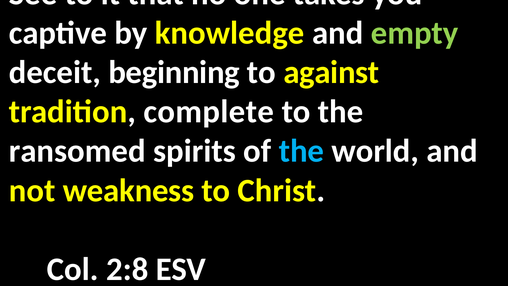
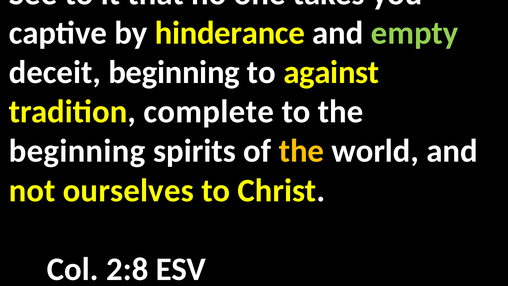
knowledge: knowledge -> hinderance (230, 33)
ransomed: ransomed -> beginning (77, 151)
the colour: light blue -> yellow (301, 151)
weakness: weakness -> ourselves (128, 190)
